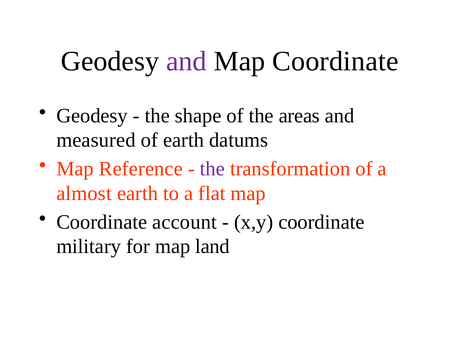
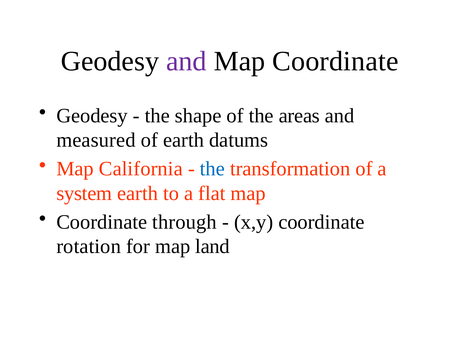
Reference: Reference -> California (141, 169)
the colour: purple -> blue (212, 169)
almost: almost -> system (84, 193)
account: account -> through (185, 222)
military: military -> rotation (89, 247)
